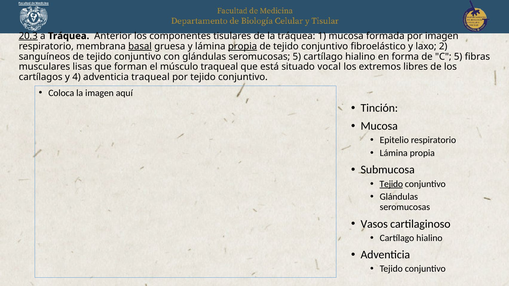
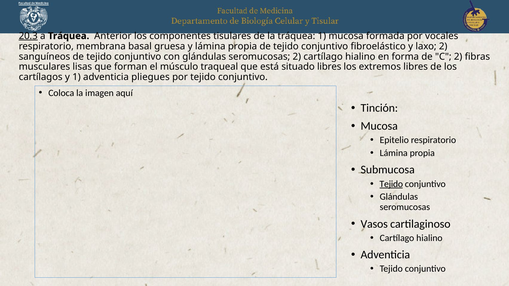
por imagen: imagen -> vocales (442, 36)
basal underline: present -> none (140, 46)
propia underline: present -> none (243, 46)
seromucosas 5: 5 -> 2 (297, 57)
C 5: 5 -> 2 (458, 57)
situado vocal: vocal -> libres (329, 67)
y 4: 4 -> 1 (77, 77)
adventicia traqueal: traqueal -> pliegues (150, 77)
